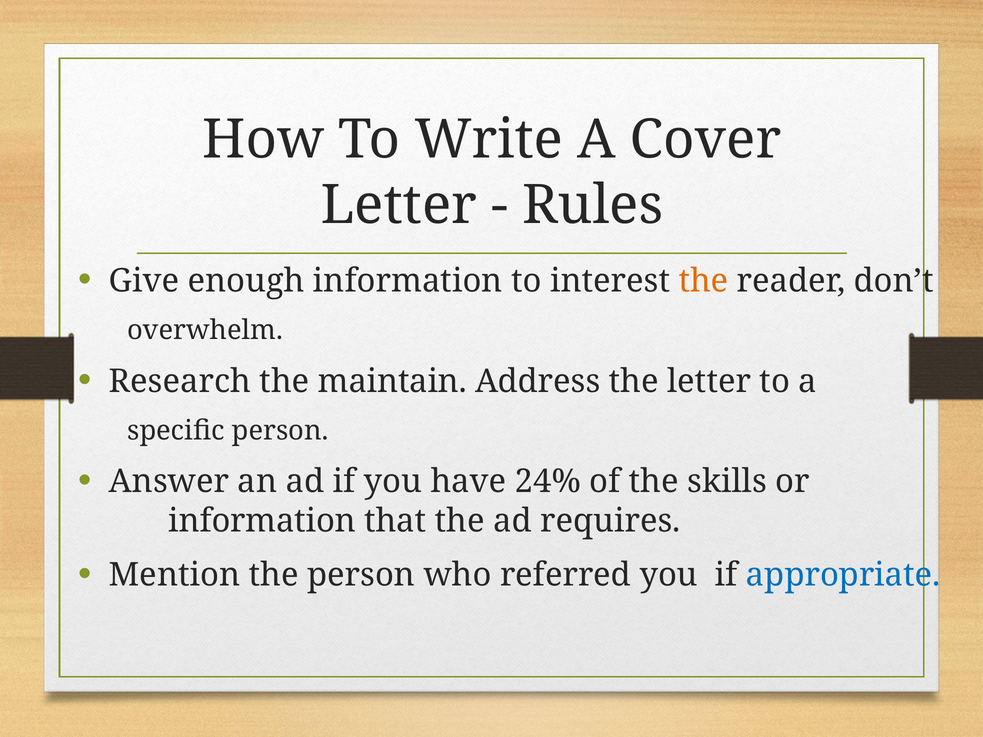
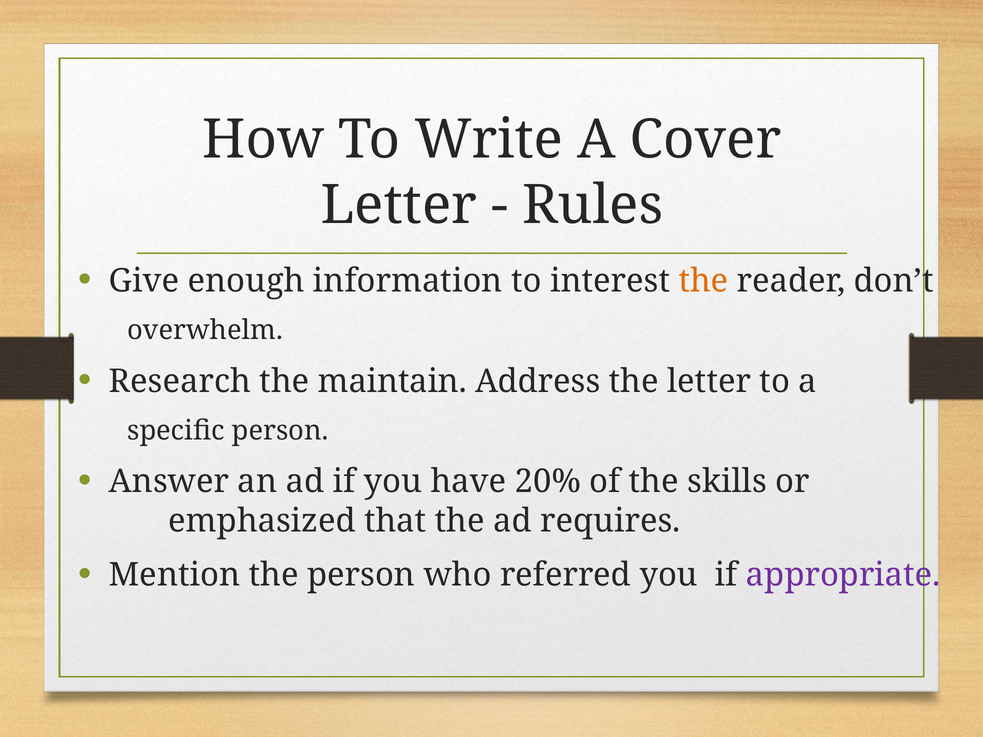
24%: 24% -> 20% (548, 482)
information: information -> emphasized (262, 521)
appropriate colour: blue -> purple (843, 575)
